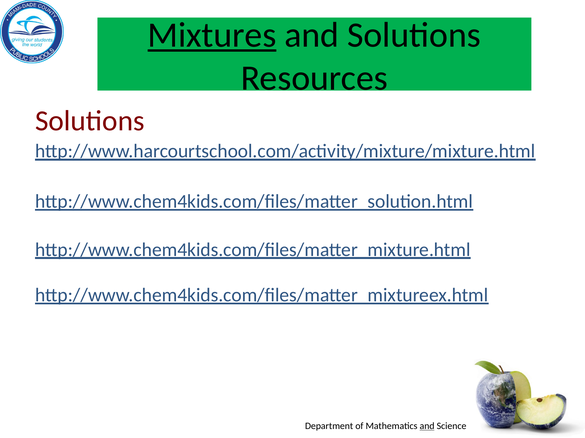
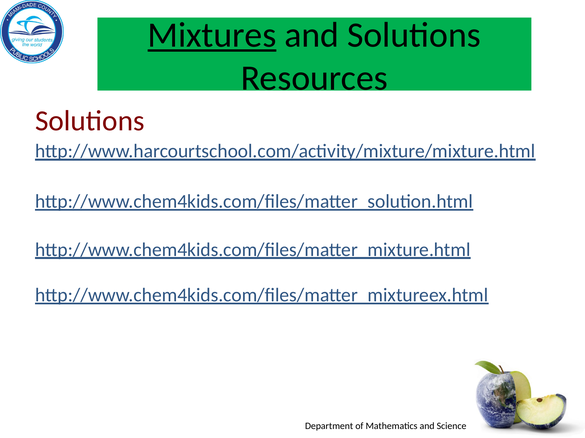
and underline: present -> none (427, 427)
